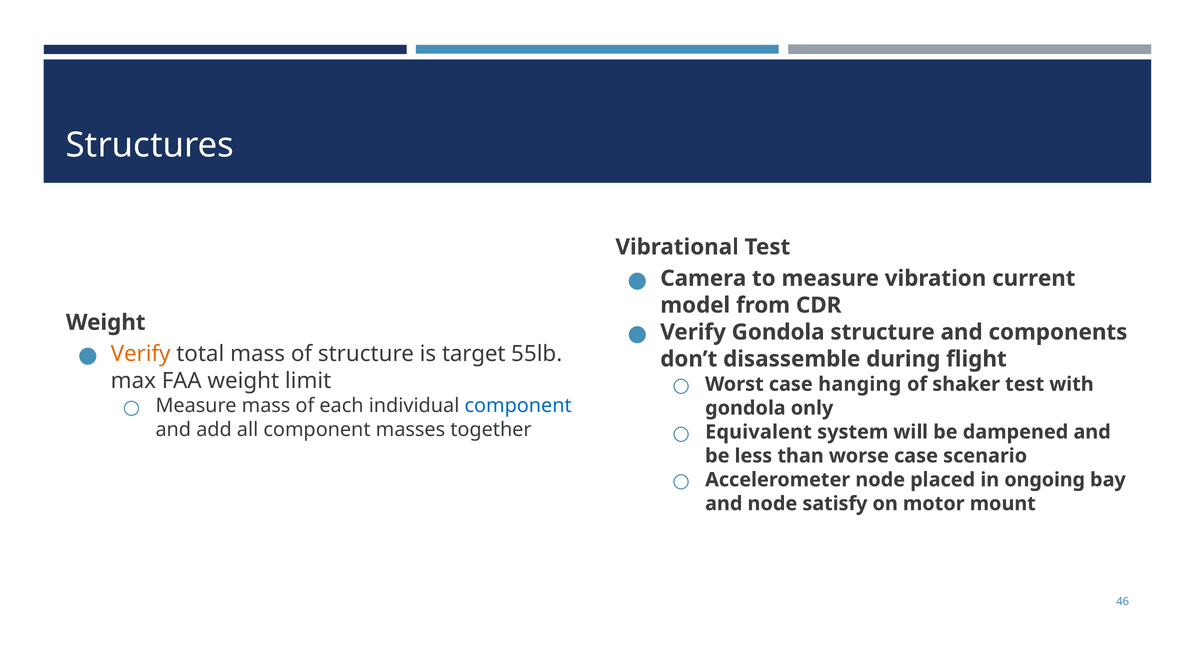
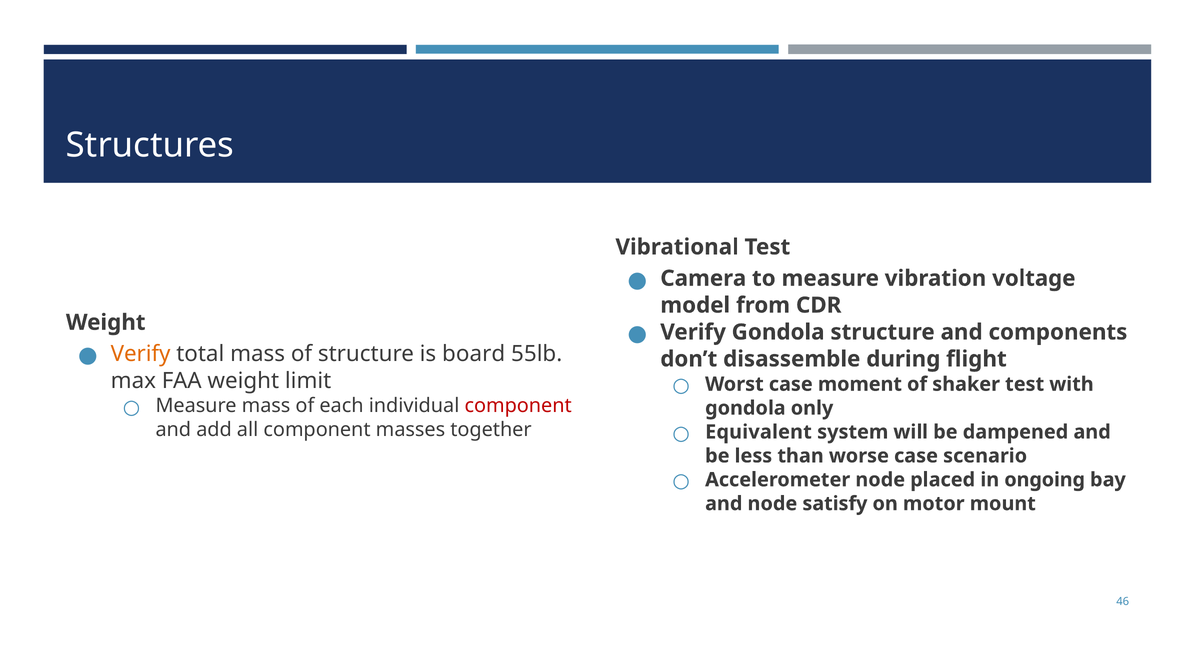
current: current -> voltage (1034, 278)
target: target -> board (474, 354)
hanging: hanging -> moment (860, 384)
component colour: blue -> red (518, 406)
